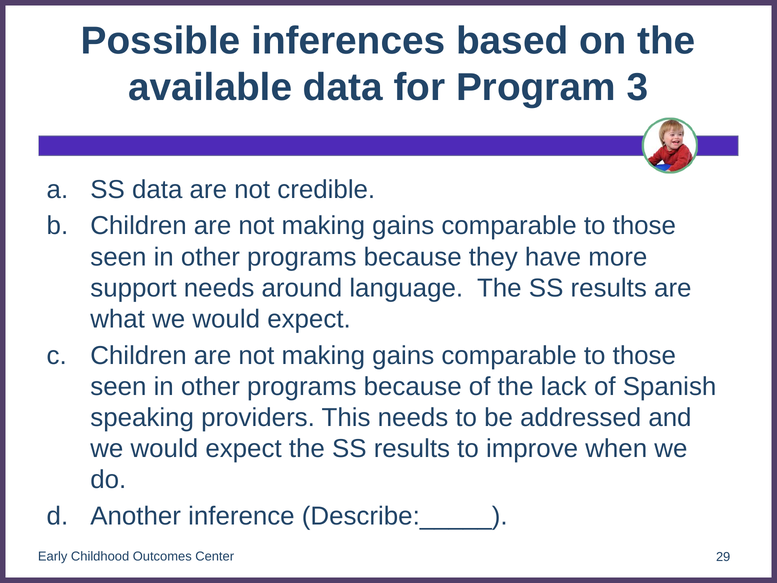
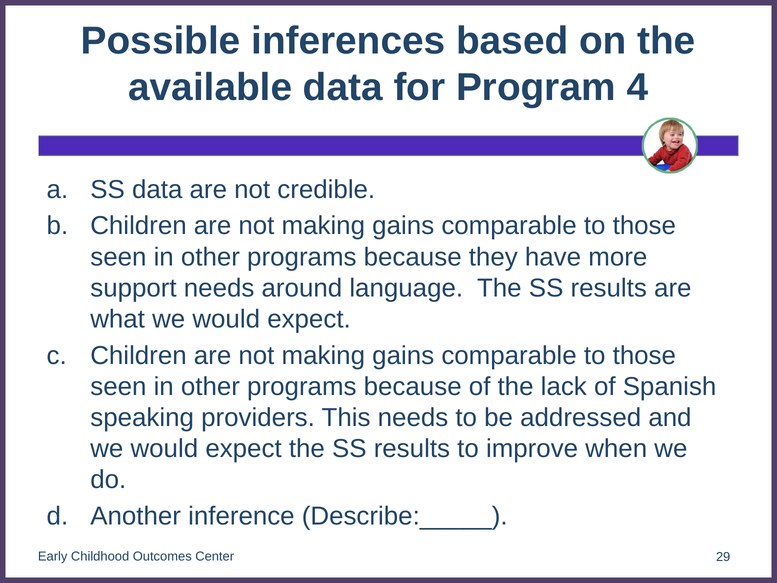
3: 3 -> 4 (637, 88)
